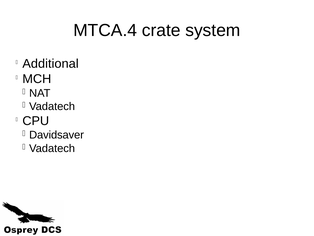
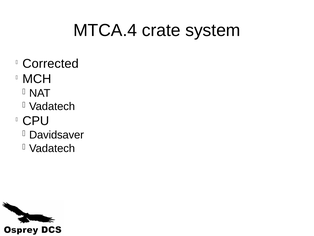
Additional: Additional -> Corrected (51, 64)
